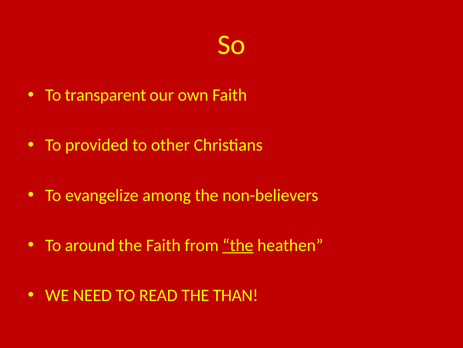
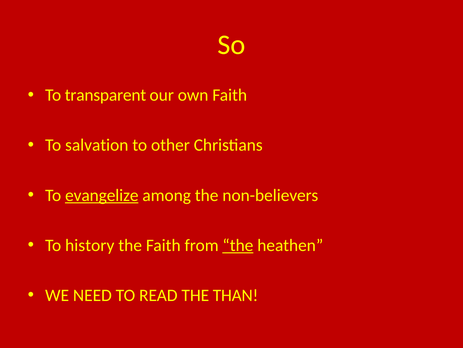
provided: provided -> salvation (97, 145)
evangelize underline: none -> present (102, 195)
around: around -> history (90, 245)
